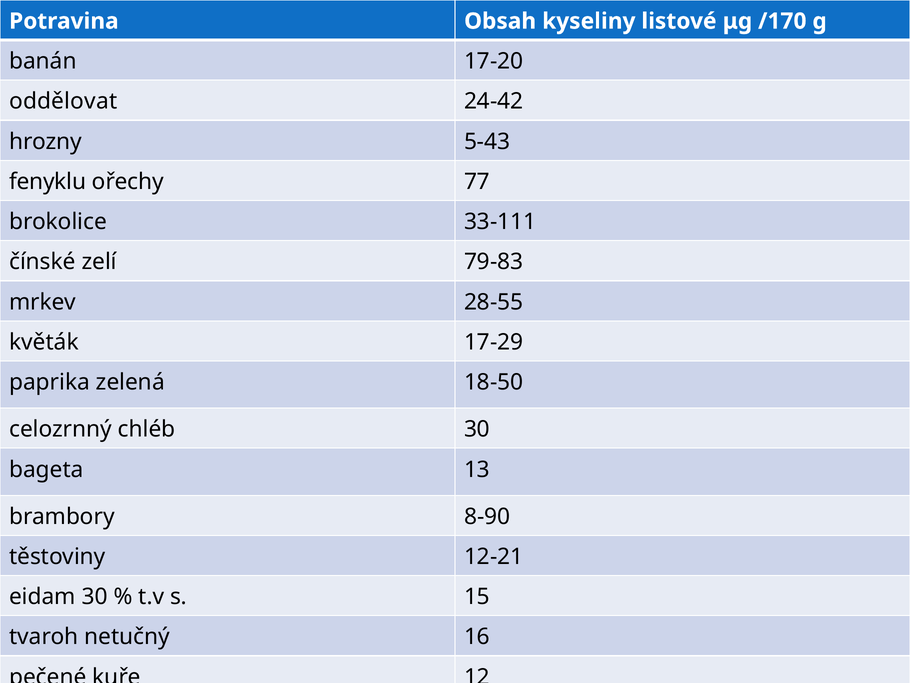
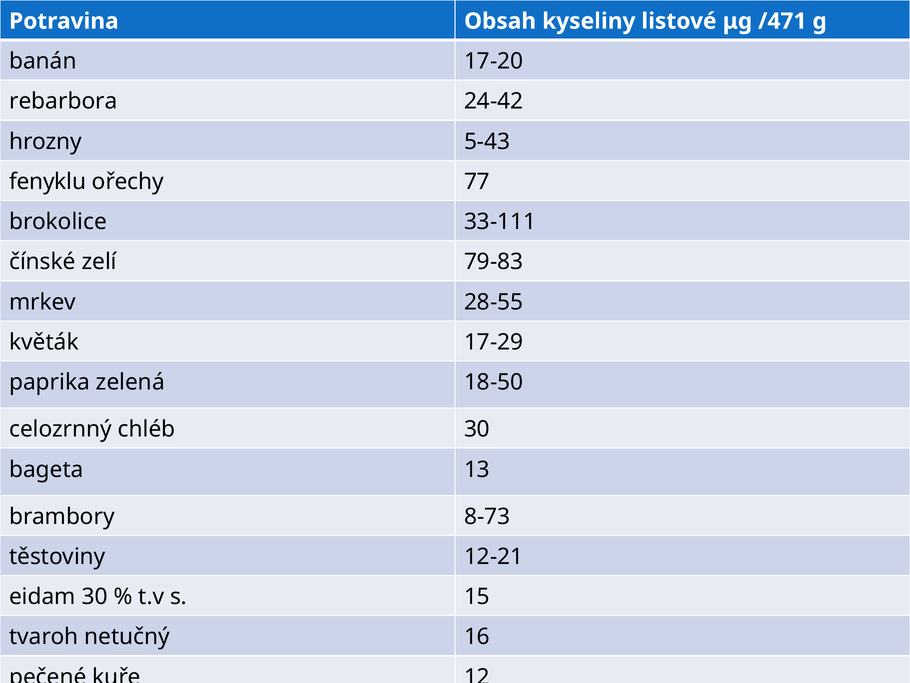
/170: /170 -> /471 (782, 21)
oddělovat: oddělovat -> rebarbora (63, 101)
8-90: 8-90 -> 8-73 (487, 516)
